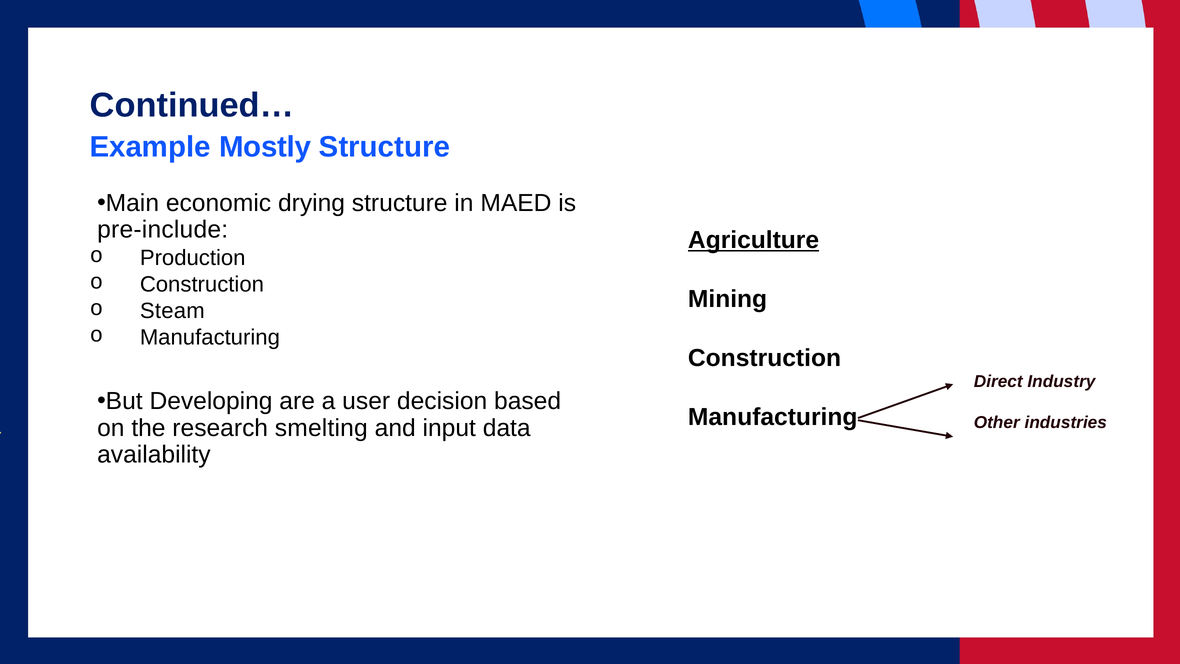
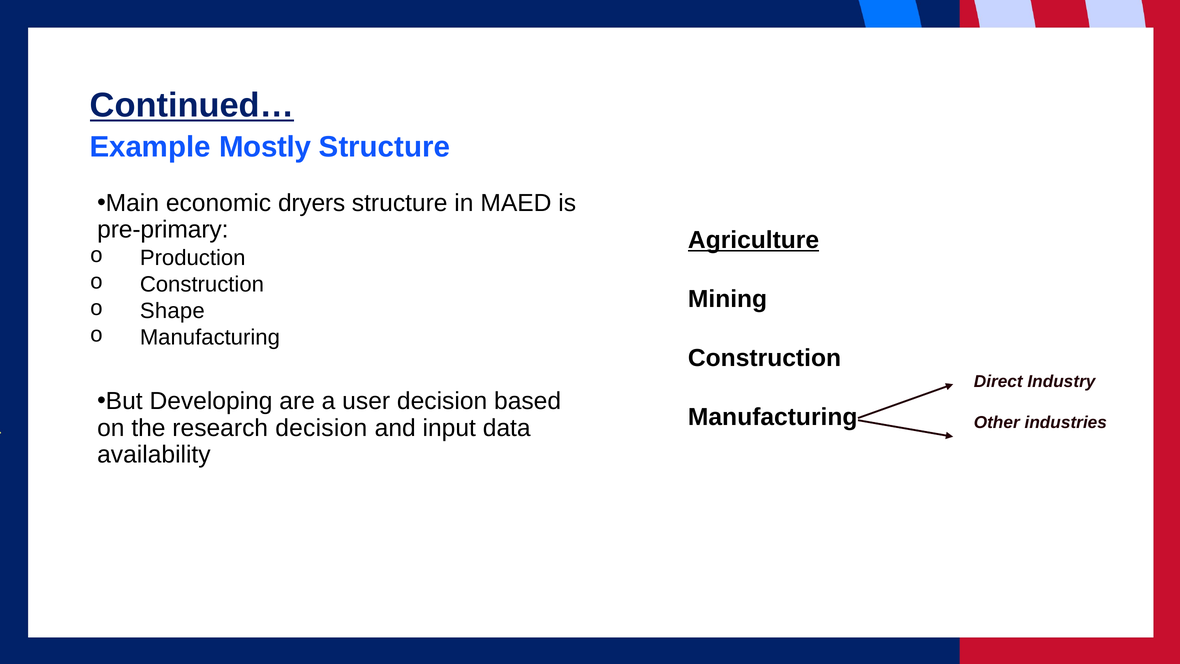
Continued… underline: none -> present (192, 106)
drying: drying -> dryers (312, 203)
pre-include: pre-include -> pre-primary (163, 230)
Steam: Steam -> Shape (172, 311)
research smelting: smelting -> decision (321, 428)
